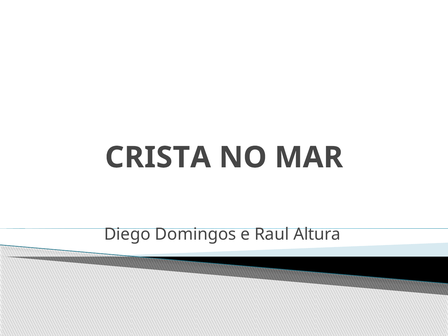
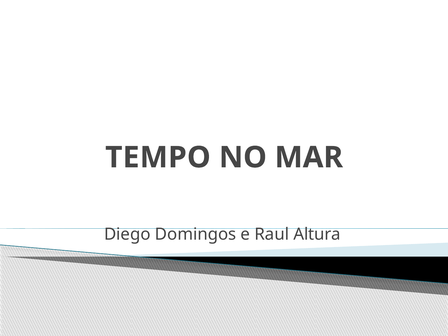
CRISTA: CRISTA -> TEMPO (158, 157)
